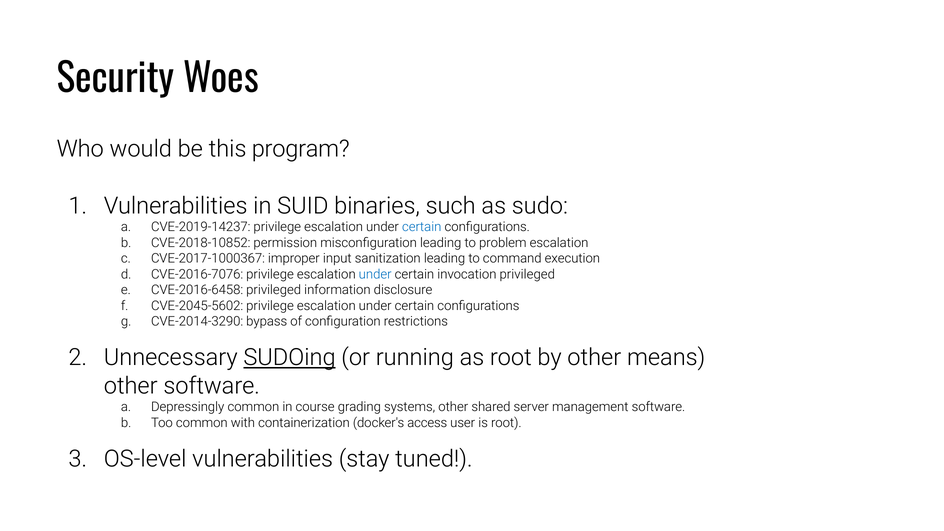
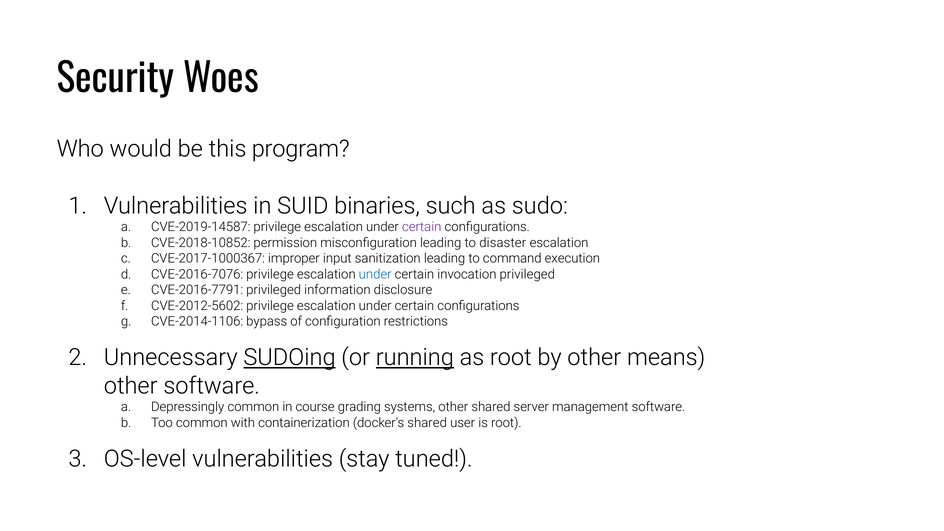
CVE-2019-14237: CVE-2019-14237 -> CVE-2019-14587 (201, 227)
certain colour: blue -> purple (422, 227)
problem: problem -> disaster (503, 243)
CVE-2016-6458: CVE-2016-6458 -> CVE-2016-7791 (197, 290)
CVE-2045-5602: CVE-2045-5602 -> CVE-2012-5602 (197, 306)
CVE-2014-3290: CVE-2014-3290 -> CVE-2014-1106 (197, 322)
running underline: none -> present (415, 358)
docker's access: access -> shared (427, 423)
